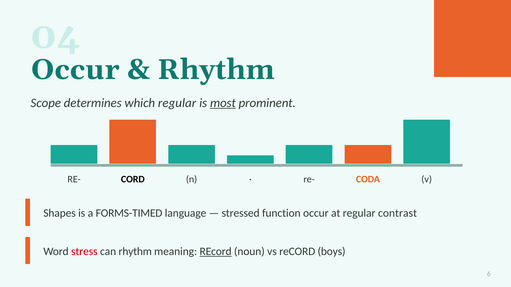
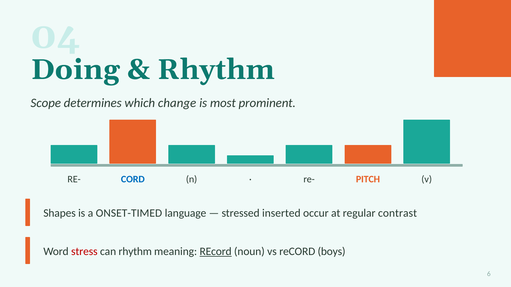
Occur: Occur -> Doing (75, 70)
which regular: regular -> change (177, 103)
most underline: present -> none (223, 103)
CORD colour: black -> blue (133, 180)
CODA: CODA -> PITCH (368, 180)
FORMS-TIMED: FORMS-TIMED -> ONSET-TIMED (129, 213)
function: function -> inserted (281, 213)
